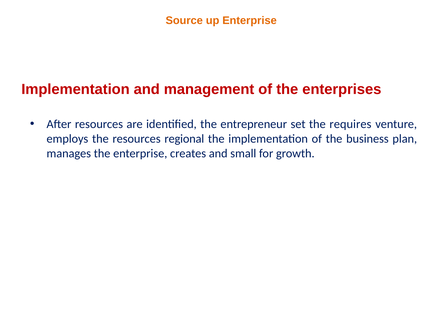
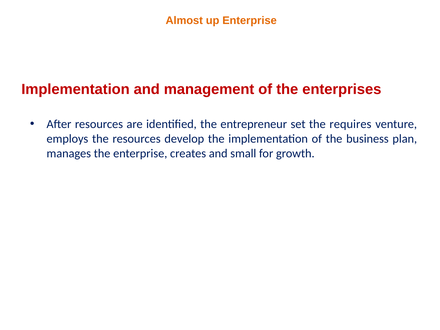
Source: Source -> Almost (184, 21)
regional: regional -> develop (184, 139)
